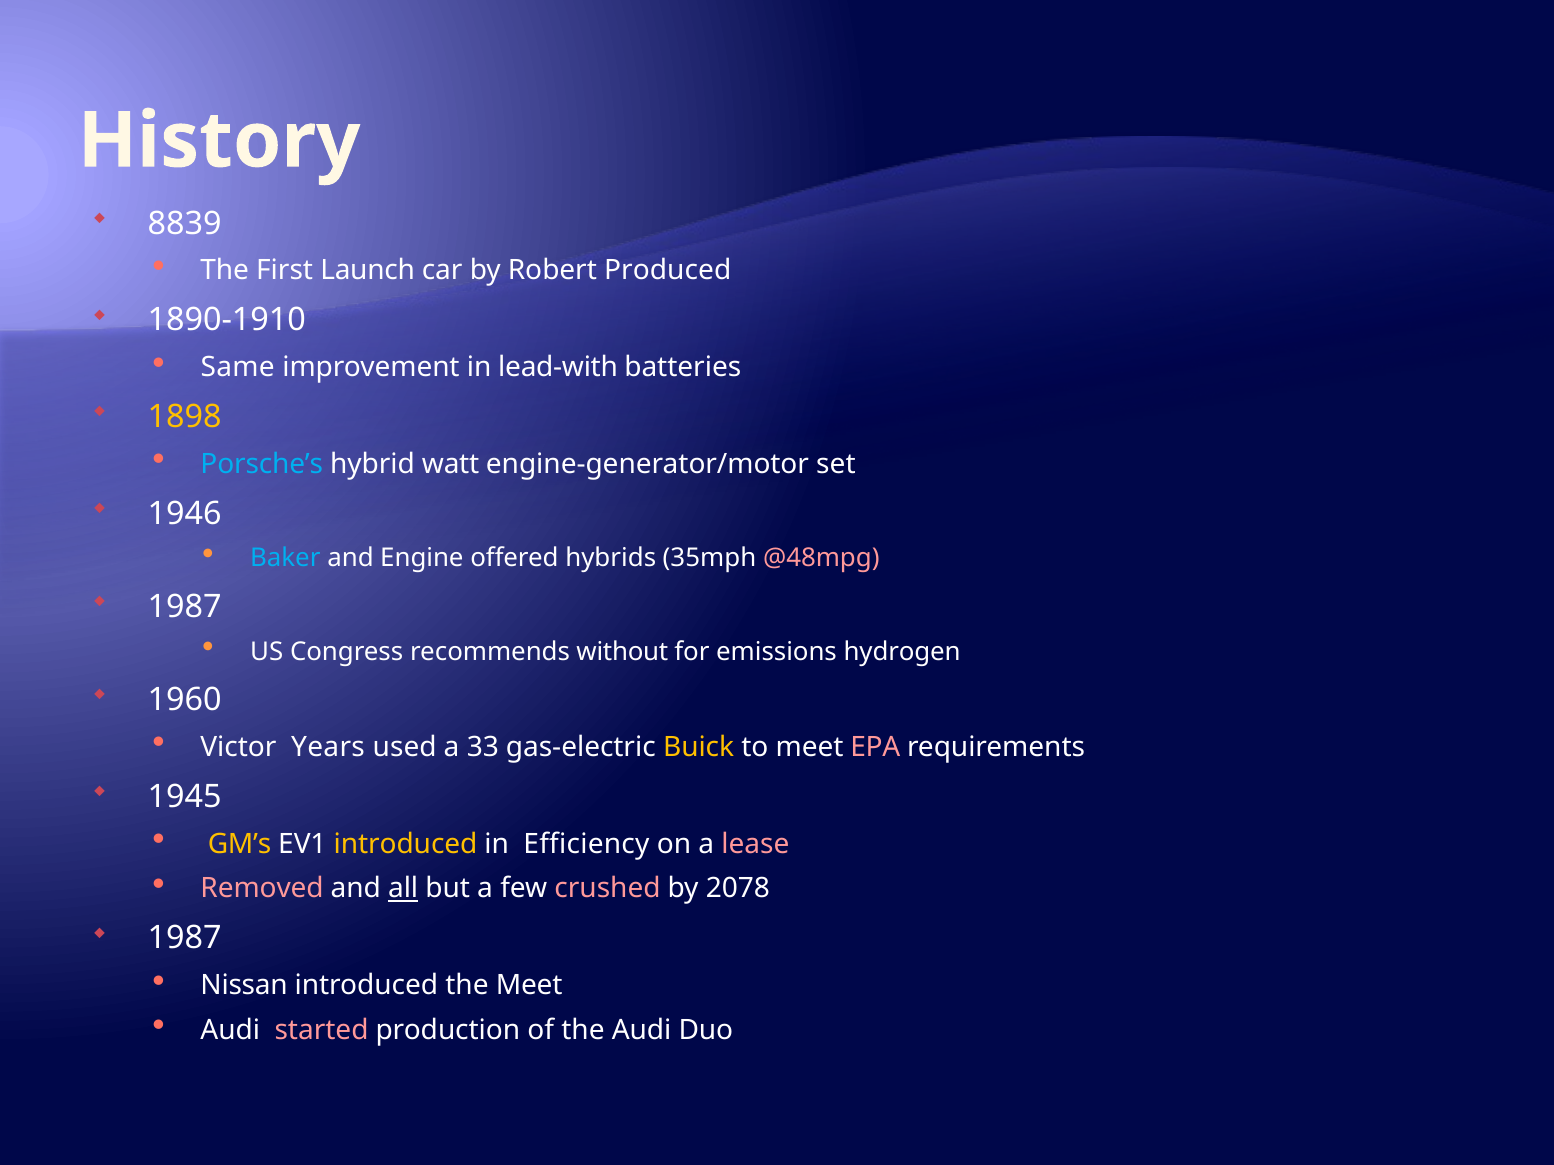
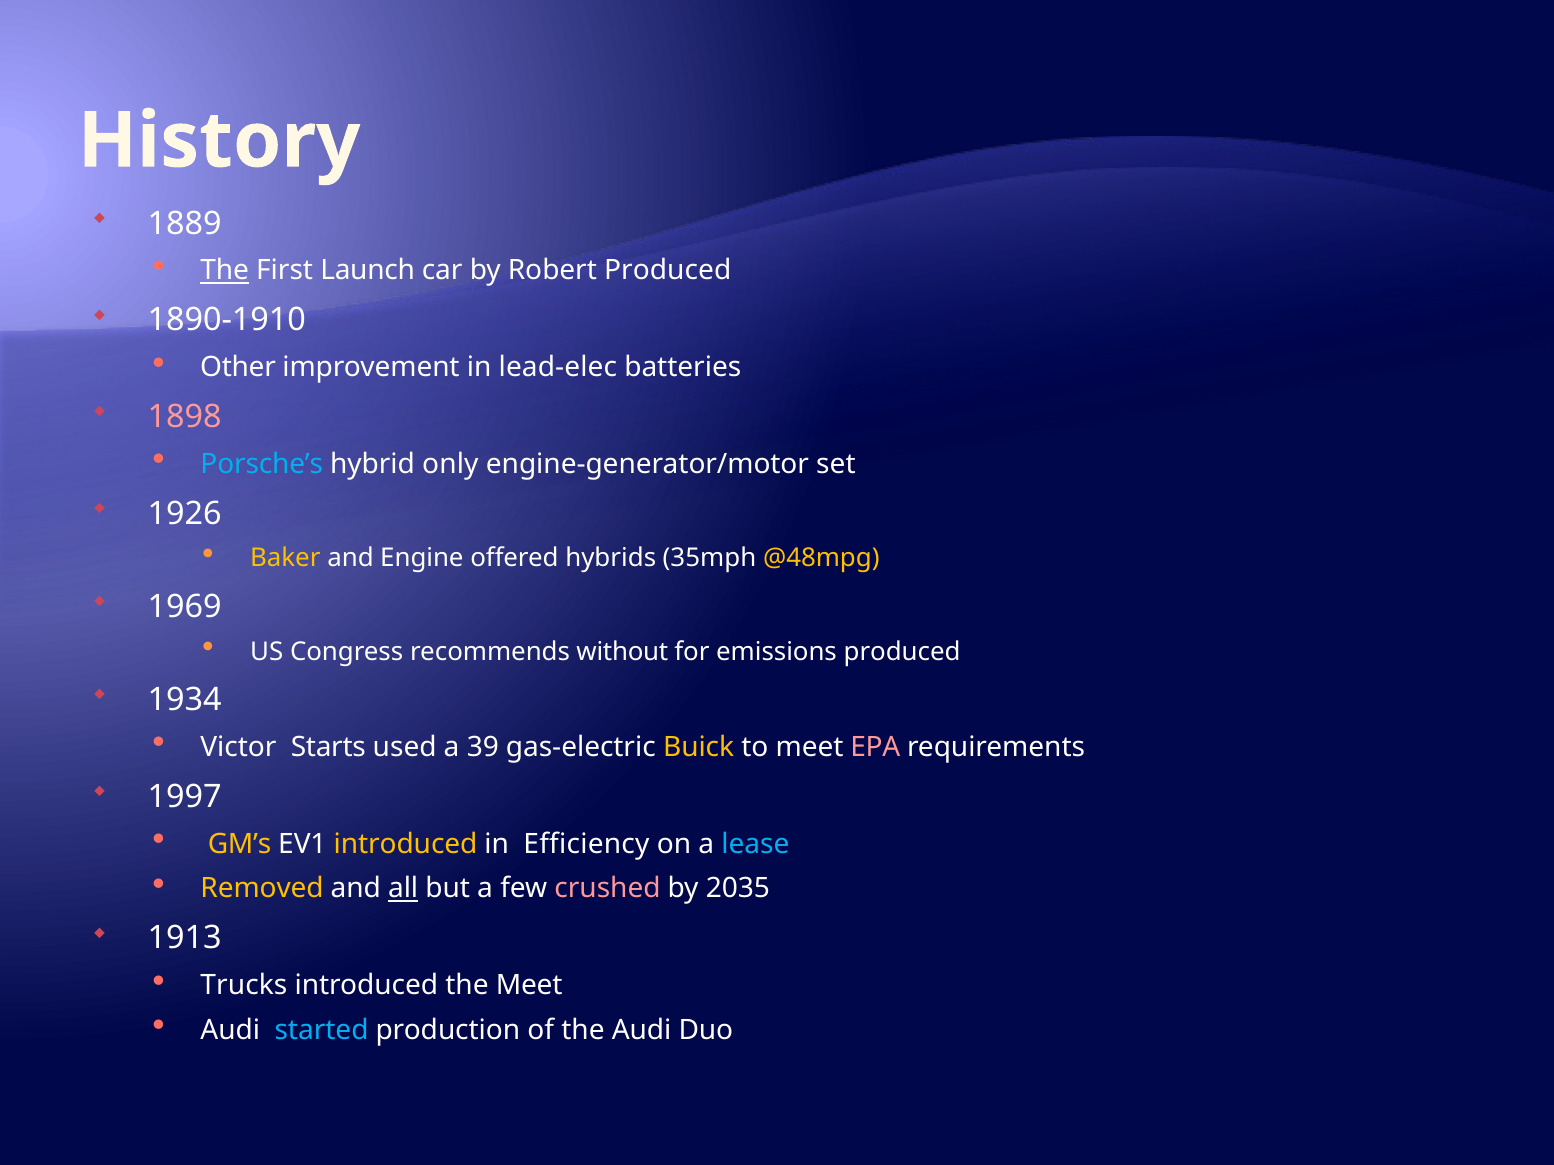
8839: 8839 -> 1889 (185, 224)
The underline: none -> present (225, 271)
Same: Same -> Other (238, 367)
lead-with: lead-with -> lead-elec (558, 367)
1898 colour: yellow -> pink (185, 417)
watt: watt -> only (450, 464)
1946: 1946 -> 1926 (185, 514)
Baker colour: light blue -> yellow (285, 559)
@48mpg colour: pink -> yellow (821, 559)
1987: 1987 -> 1969 (185, 607)
emissions hydrogen: hydrogen -> produced (902, 652)
1960: 1960 -> 1934 (185, 700)
Years: Years -> Starts (328, 747)
33: 33 -> 39 (483, 747)
1945: 1945 -> 1997 (185, 797)
lease colour: pink -> light blue (755, 844)
Removed colour: pink -> yellow (262, 889)
2078: 2078 -> 2035 (738, 889)
1987: 1987 -> 1913 (185, 939)
Nissan: Nissan -> Trucks (244, 986)
started colour: pink -> light blue (322, 1031)
